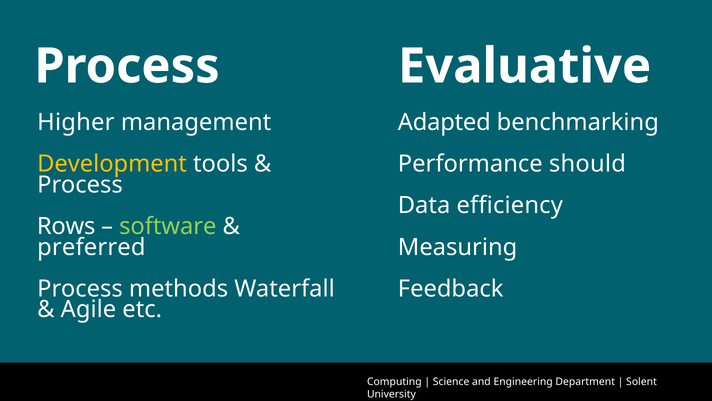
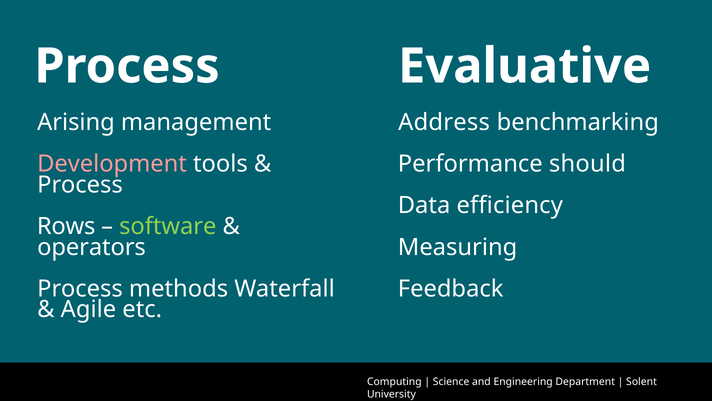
Higher: Higher -> Arising (76, 122)
Adapted: Adapted -> Address (444, 122)
Development colour: yellow -> pink (112, 164)
preferred: preferred -> operators (92, 247)
